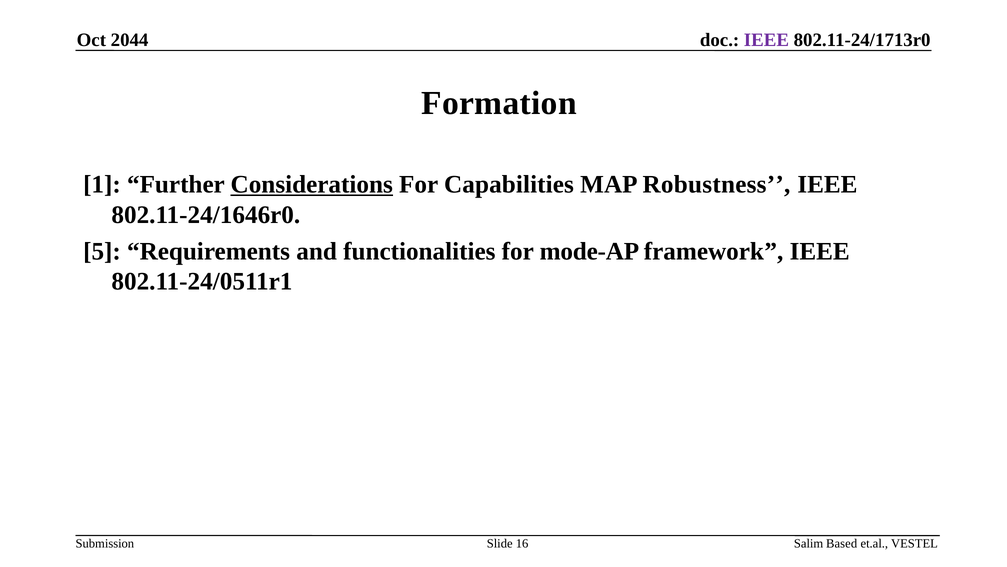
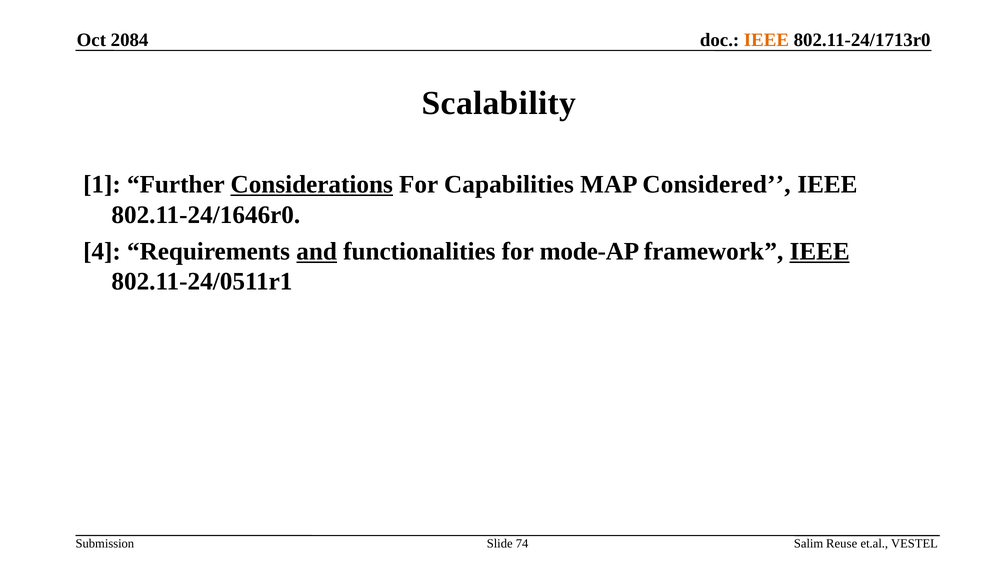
2044: 2044 -> 2084 (130, 40)
IEEE colour: purple -> orange (766, 40)
Formation: Formation -> Scalability (499, 103)
Robustness: Robustness -> Considered (717, 184)
5: 5 -> 4 (102, 251)
and underline: none -> present (317, 251)
IEEE underline: none -> present (820, 251)
16: 16 -> 74 (522, 543)
Based: Based -> Reuse (842, 543)
